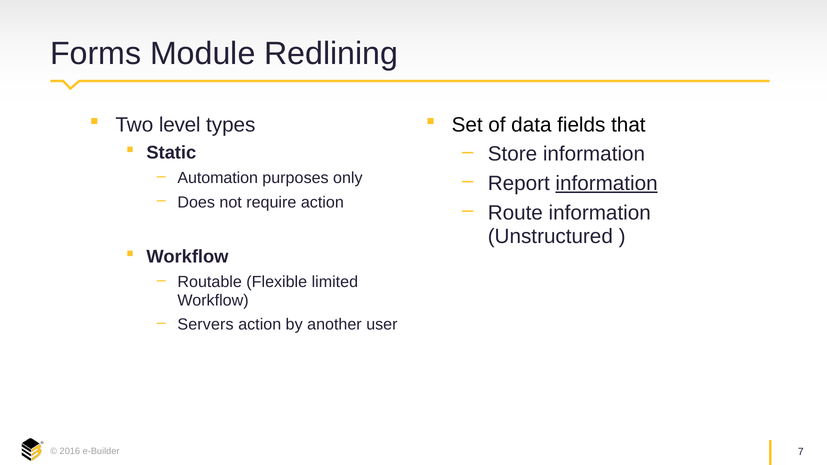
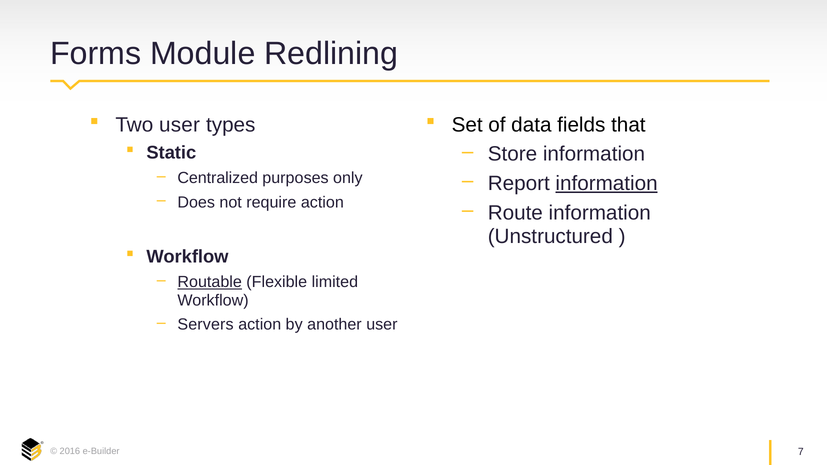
Two level: level -> user (180, 125)
Automation: Automation -> Centralized (218, 178)
Routable underline: none -> present (210, 282)
